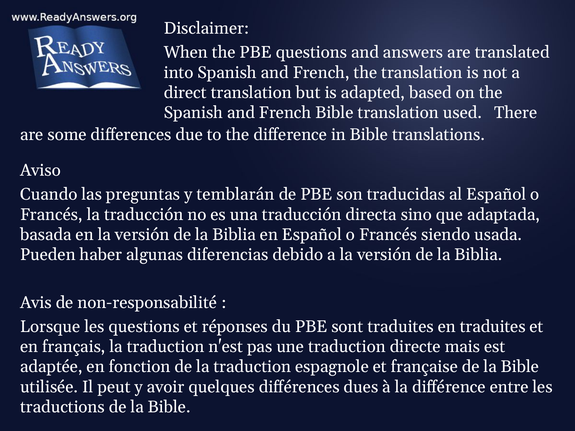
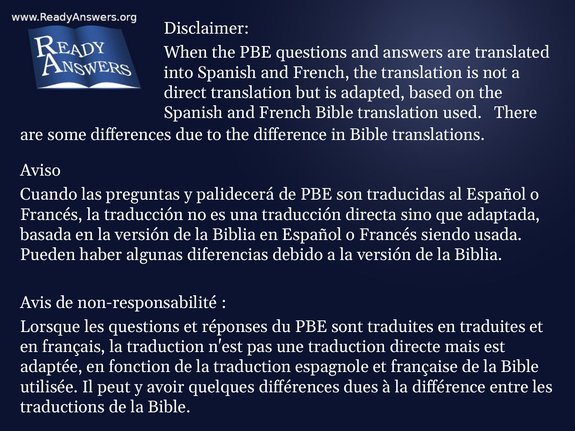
temblarán: temblarán -> palidecerá (235, 194)
